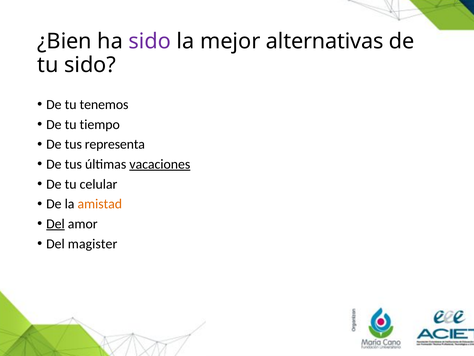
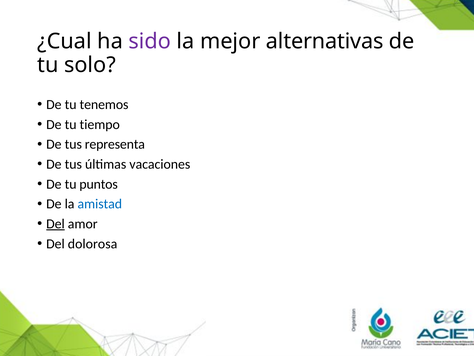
¿Bien: ¿Bien -> ¿Cual (64, 41)
tu sido: sido -> solo (90, 65)
vacaciones underline: present -> none (160, 164)
celular: celular -> puntos (99, 184)
amistad colour: orange -> blue (100, 204)
magister: magister -> dolorosa (93, 244)
